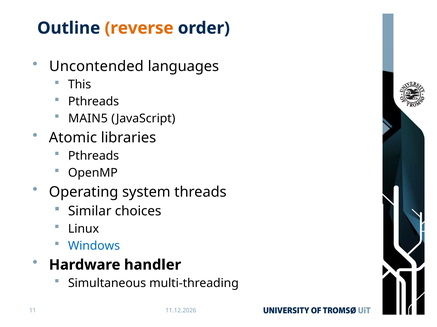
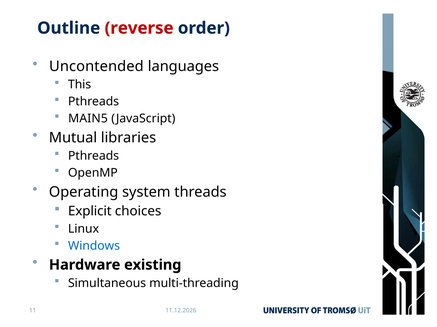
reverse colour: orange -> red (139, 28)
Atomic: Atomic -> Mutual (73, 138)
Similar: Similar -> Explicit (90, 212)
handler: handler -> existing (153, 265)
